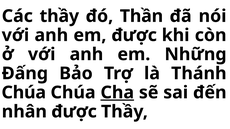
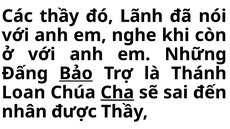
Thần: Thần -> Lãnh (141, 16)
em được: được -> nghe (134, 35)
Bảo underline: none -> present (76, 74)
Chúa: Chúa -> Loan (24, 93)
